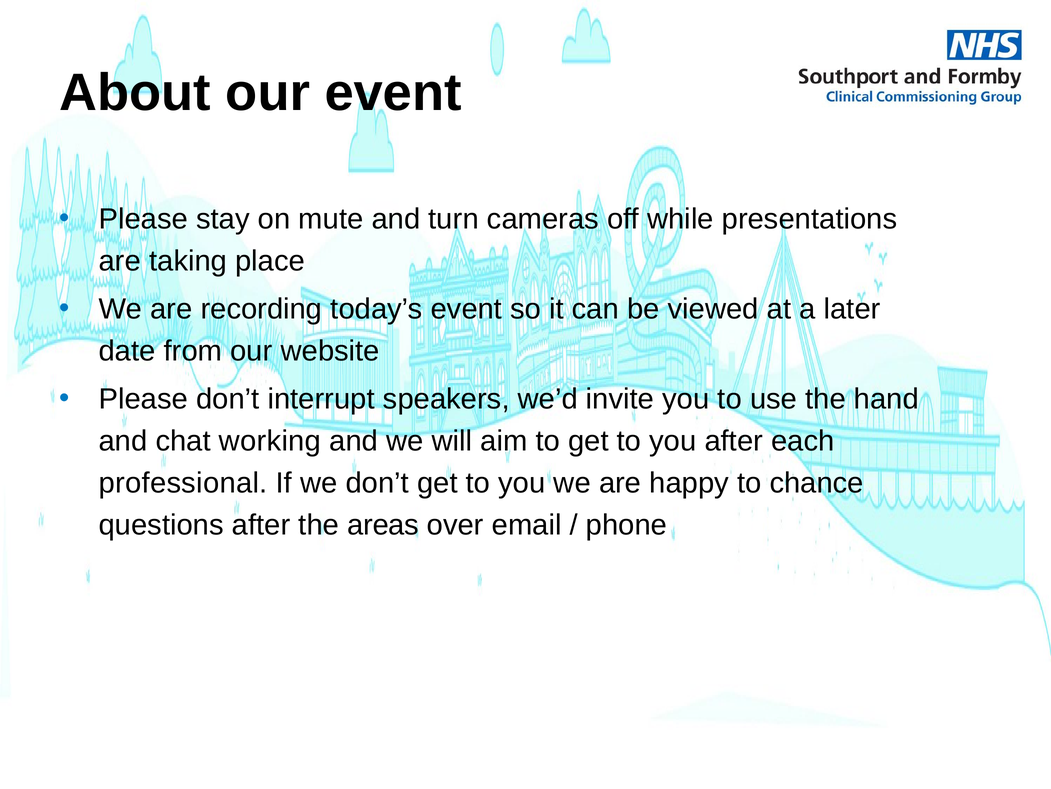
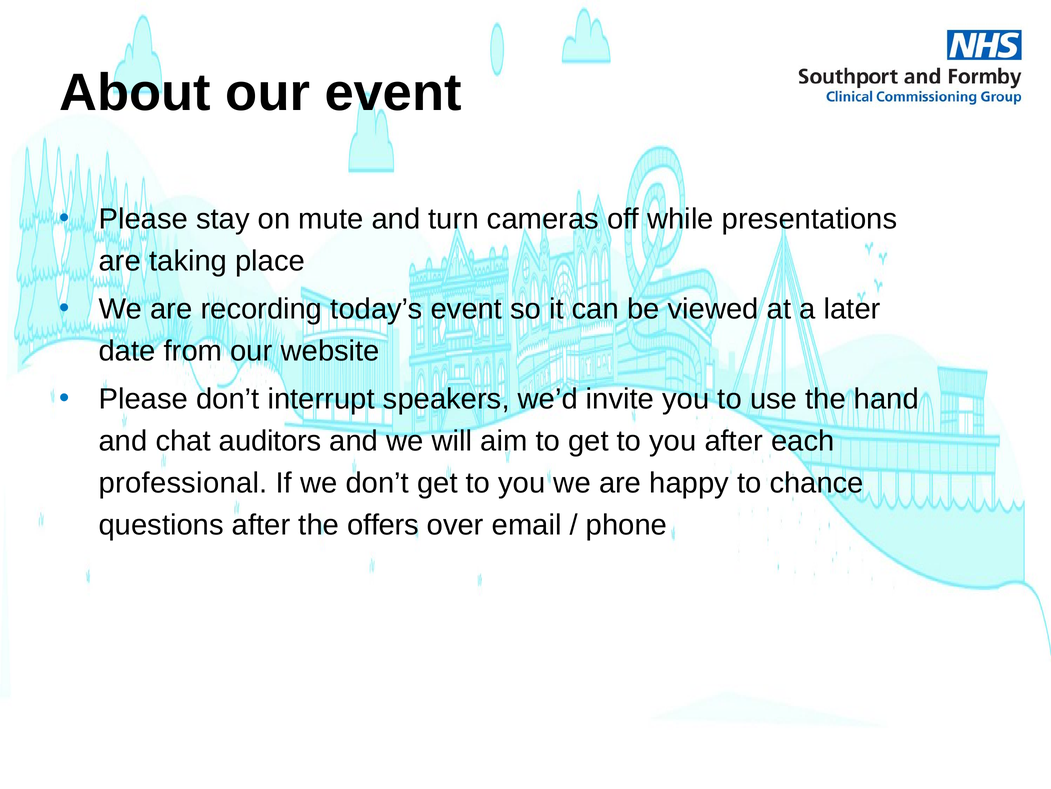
working: working -> auditors (270, 441)
areas: areas -> offers (383, 525)
